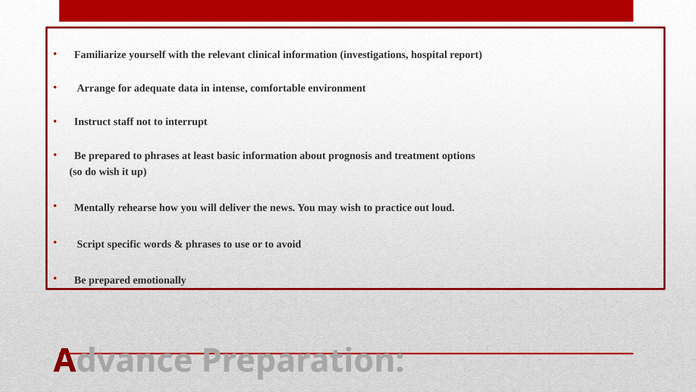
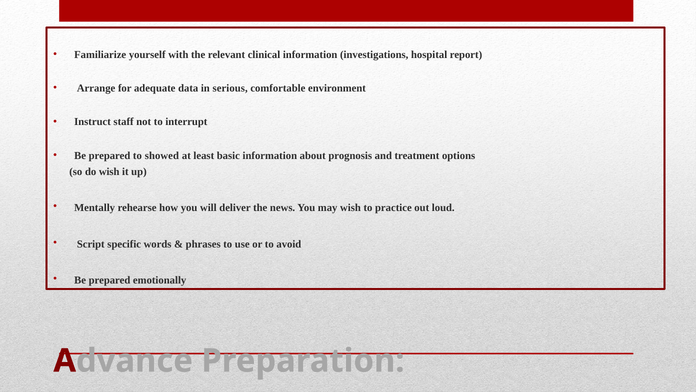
intense: intense -> serious (230, 88)
to phrases: phrases -> showed (162, 155)
